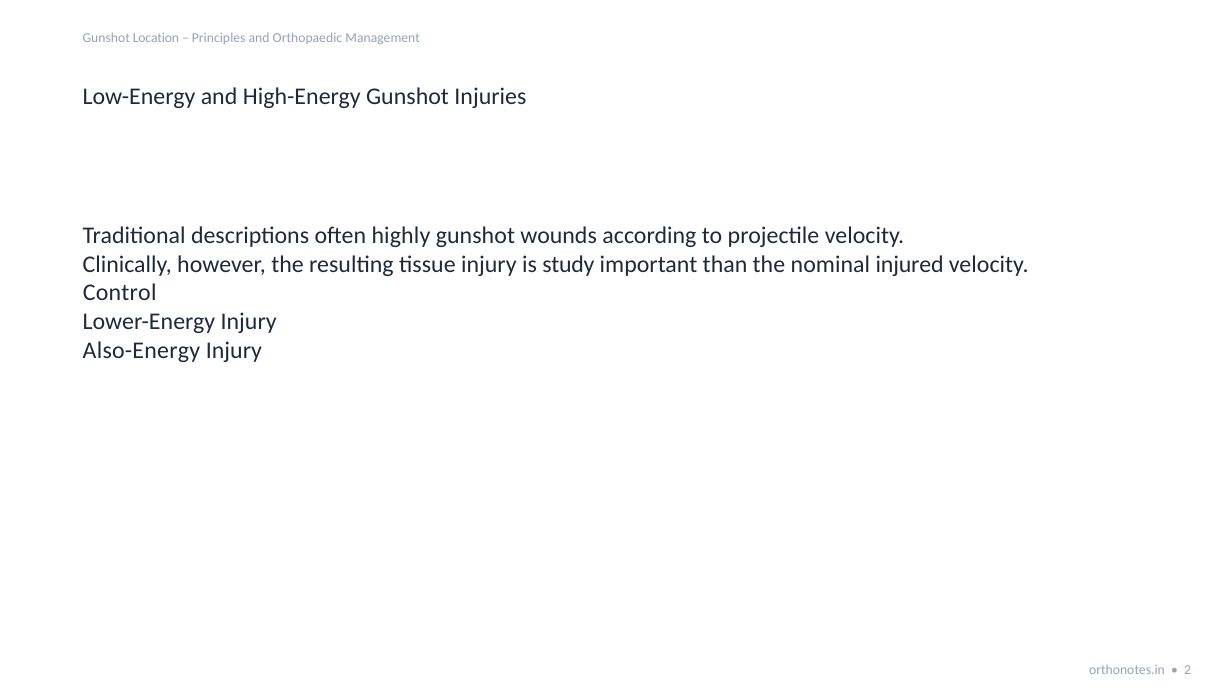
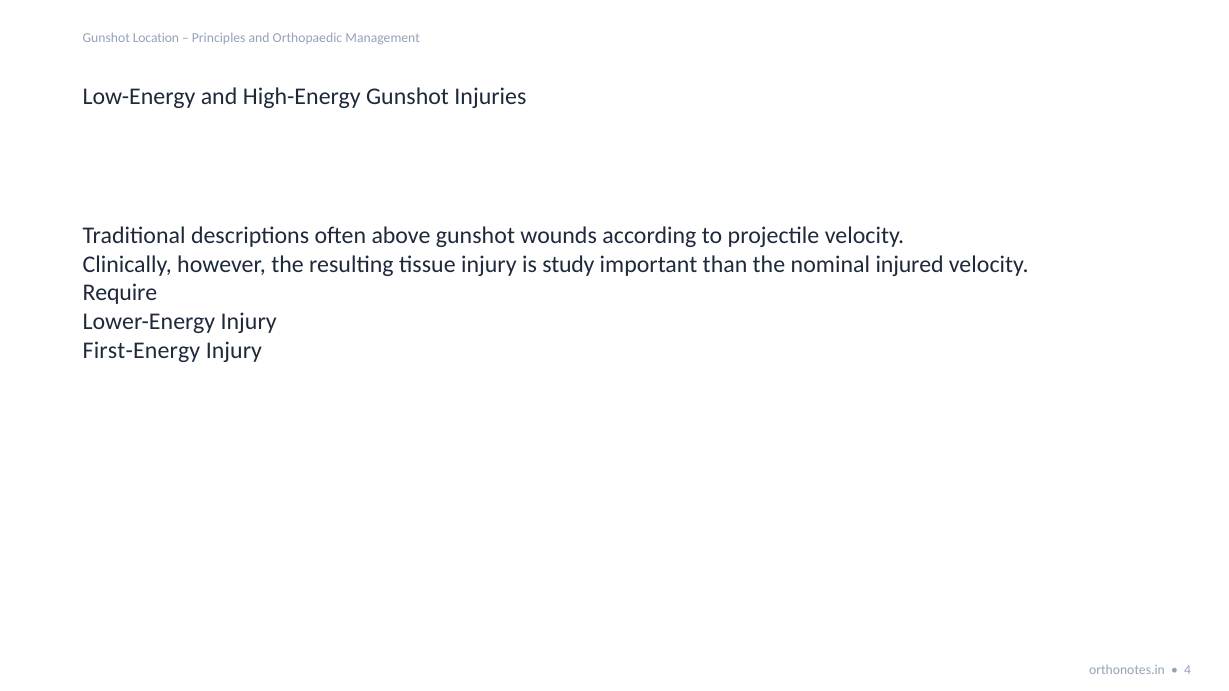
highly: highly -> above (401, 236)
Control: Control -> Require (120, 293)
Also-Energy: Also-Energy -> First-Energy (141, 350)
2: 2 -> 4 (1187, 671)
